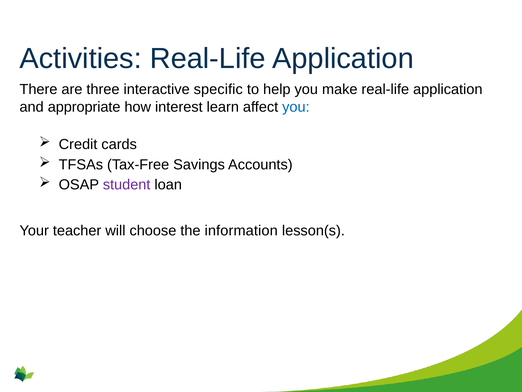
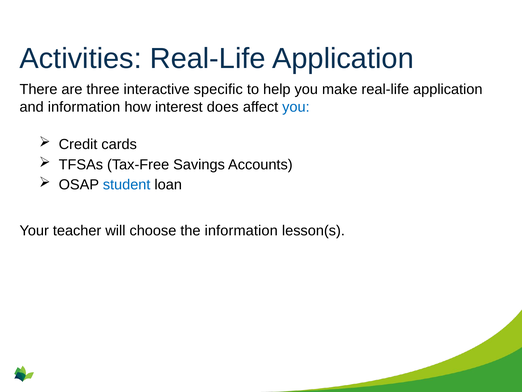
and appropriate: appropriate -> information (84, 107)
learn: learn -> does (223, 107)
student colour: purple -> blue (127, 185)
